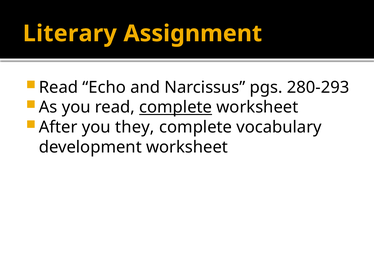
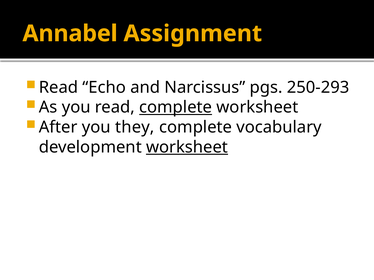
Literary: Literary -> Annabel (70, 34)
280-293: 280-293 -> 250-293 (318, 87)
worksheet underline: none -> present (187, 147)
